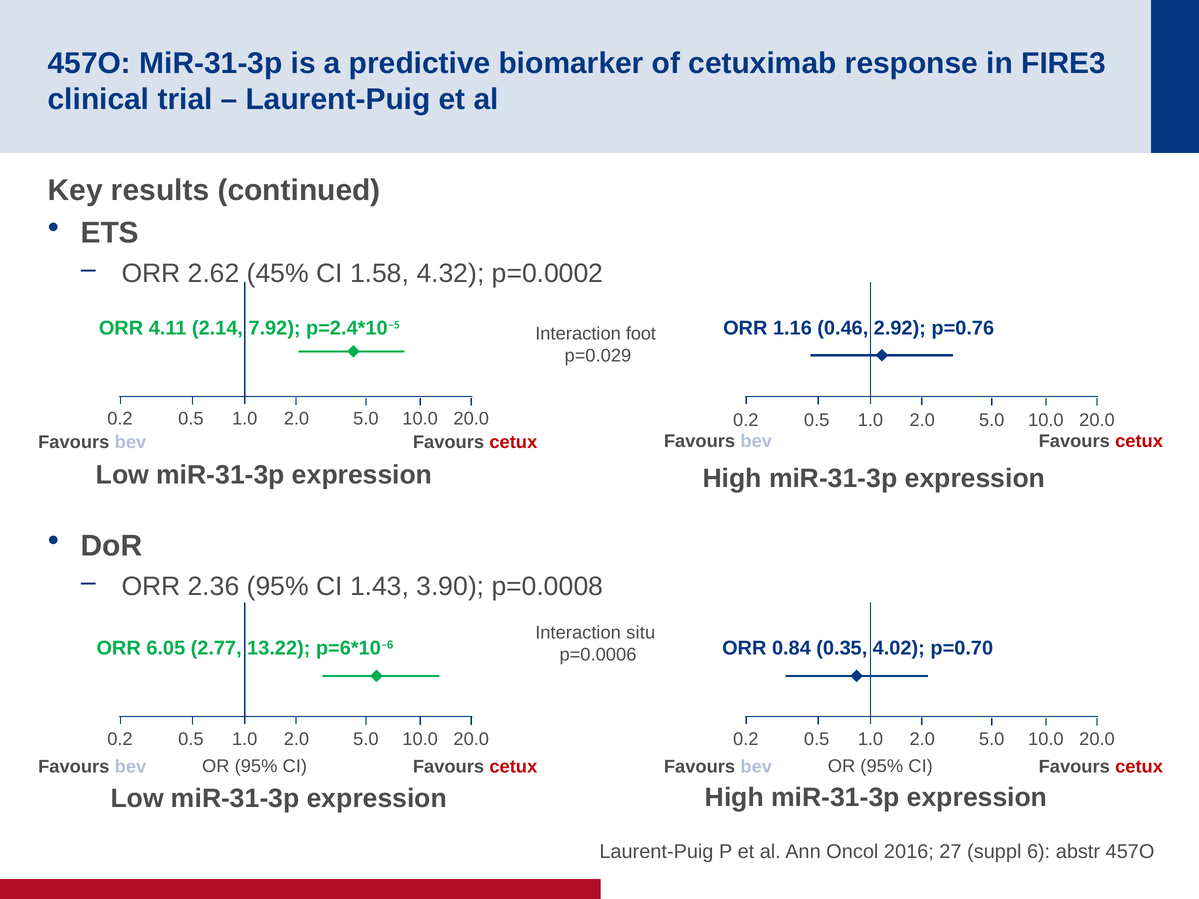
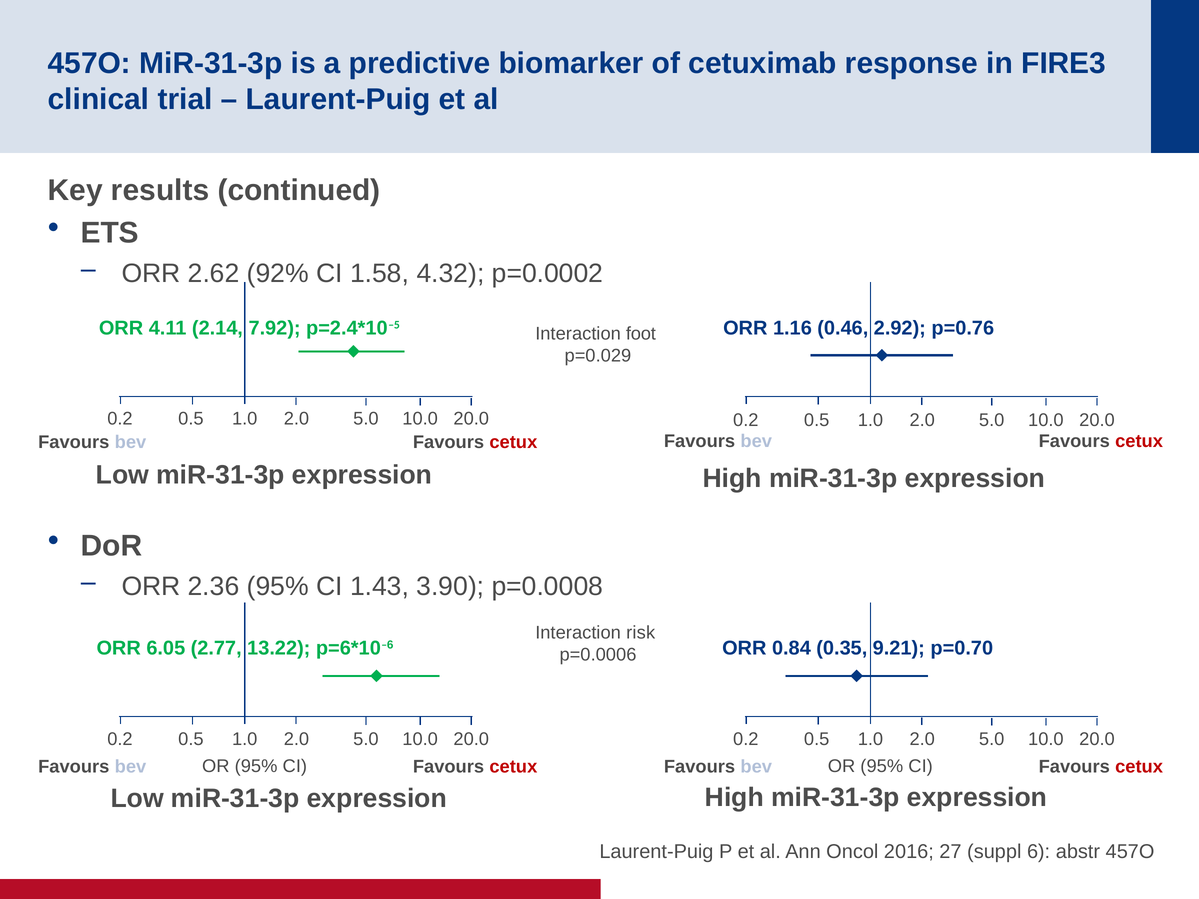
45%: 45% -> 92% (278, 273)
situ: situ -> risk (641, 633)
4.02: 4.02 -> 9.21 (899, 648)
